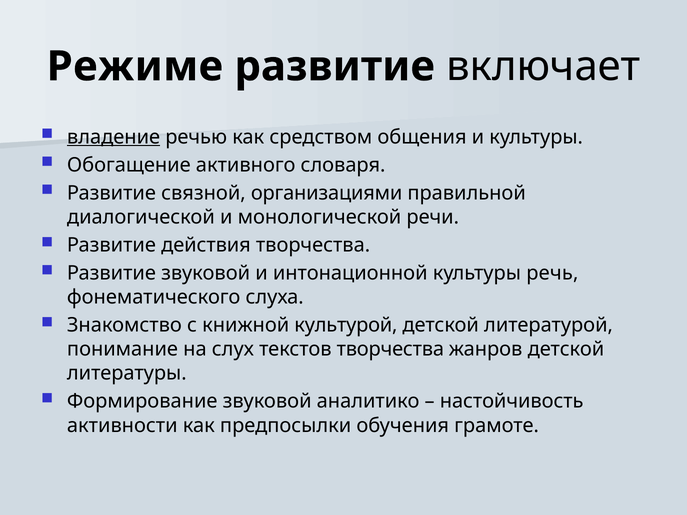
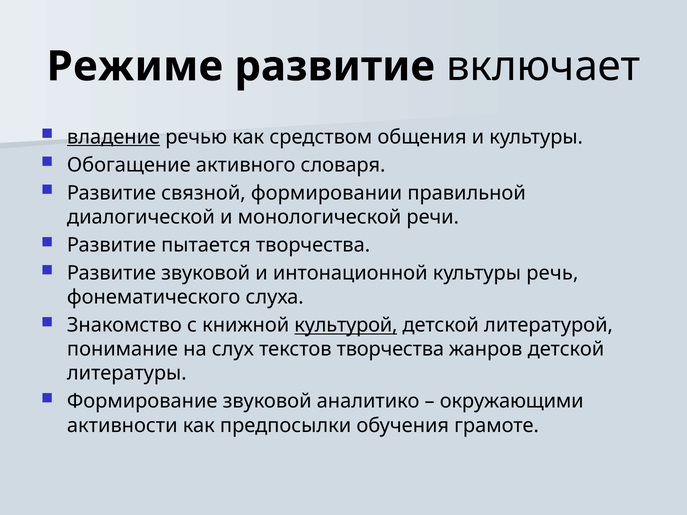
организациями: организациями -> формировании (326, 193)
действия: действия -> пытается (206, 245)
культурой underline: none -> present (346, 325)
настойчивость: настойчивость -> окружающими (512, 402)
